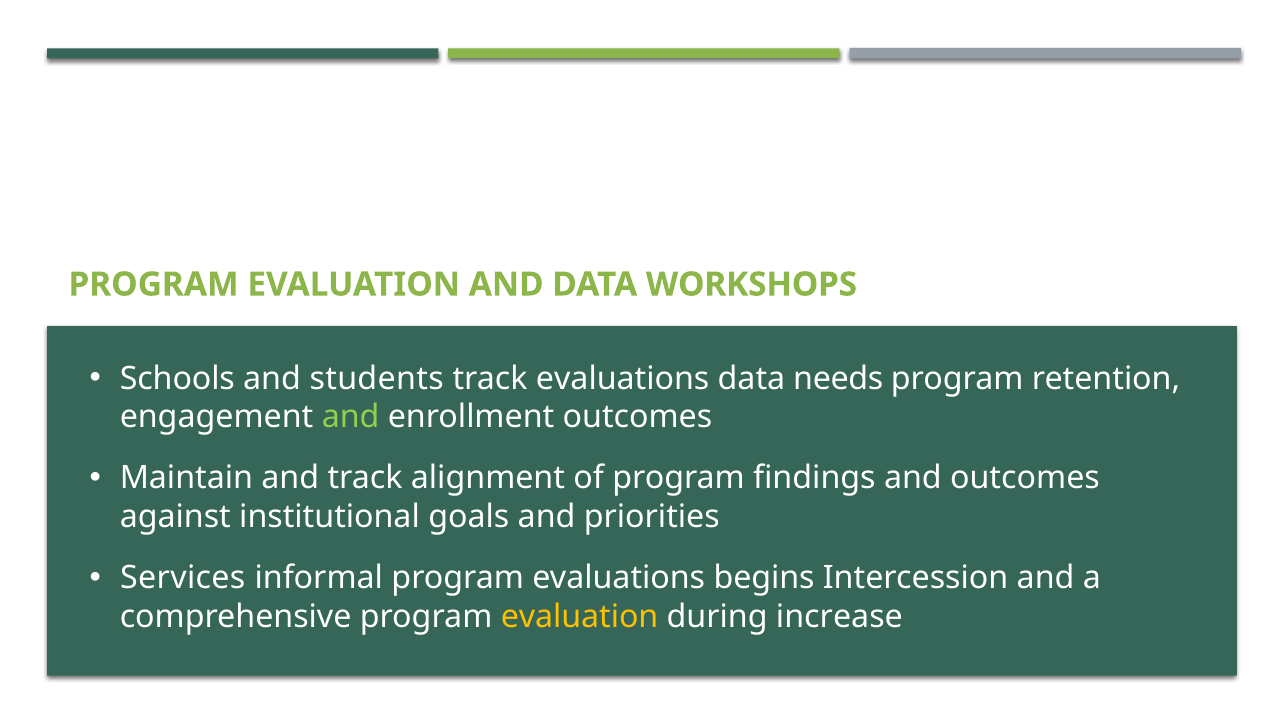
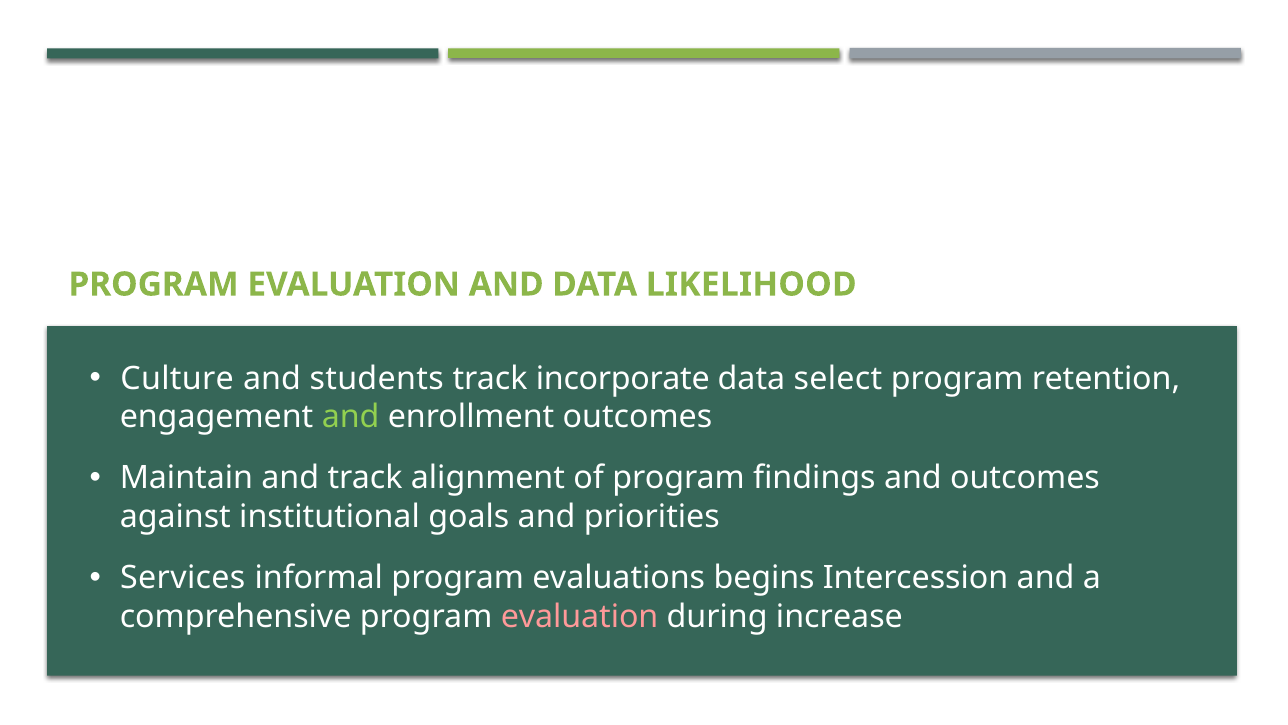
WORKSHOPS: WORKSHOPS -> LIKELIHOOD (751, 284)
Schools: Schools -> Culture (177, 378)
track evaluations: evaluations -> incorporate (623, 378)
needs: needs -> select (838, 378)
evaluation colour: yellow -> pink (580, 616)
